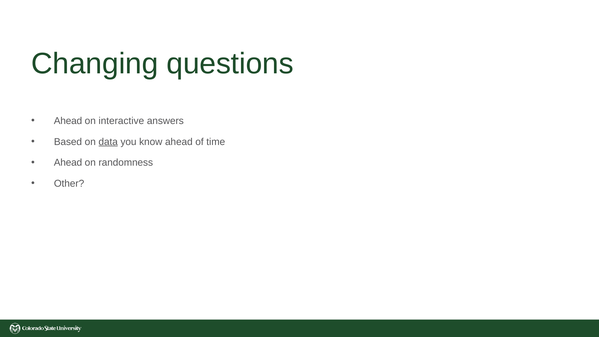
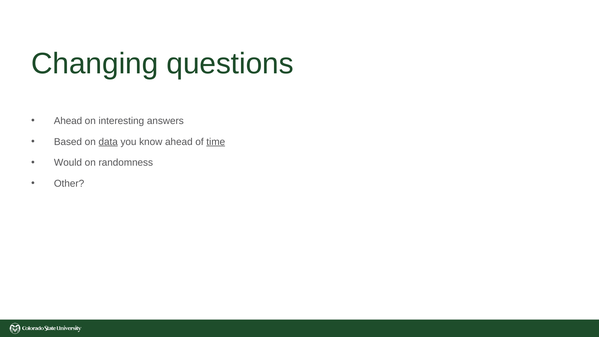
interactive: interactive -> interesting (121, 121)
time underline: none -> present (216, 142)
Ahead: Ahead -> Would (68, 163)
